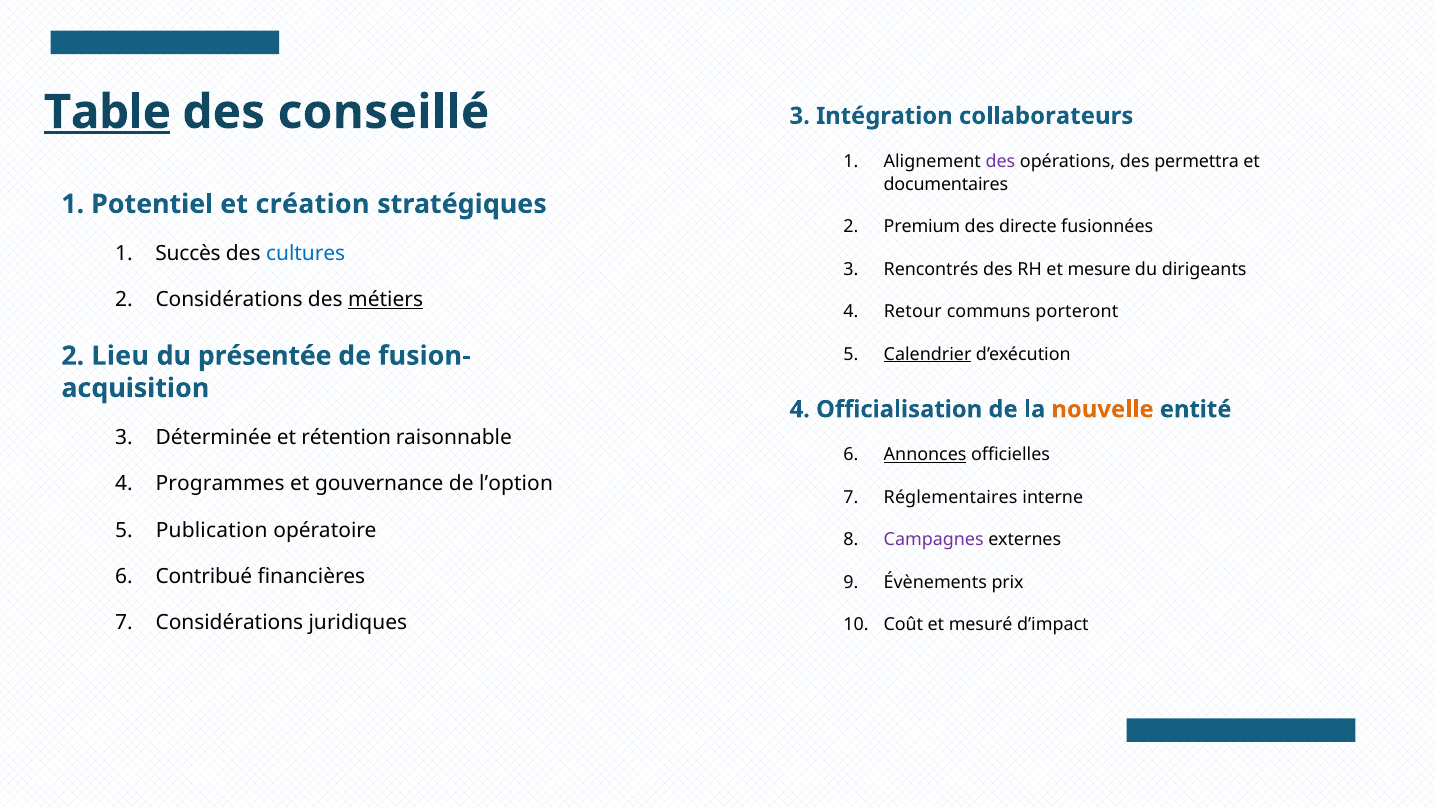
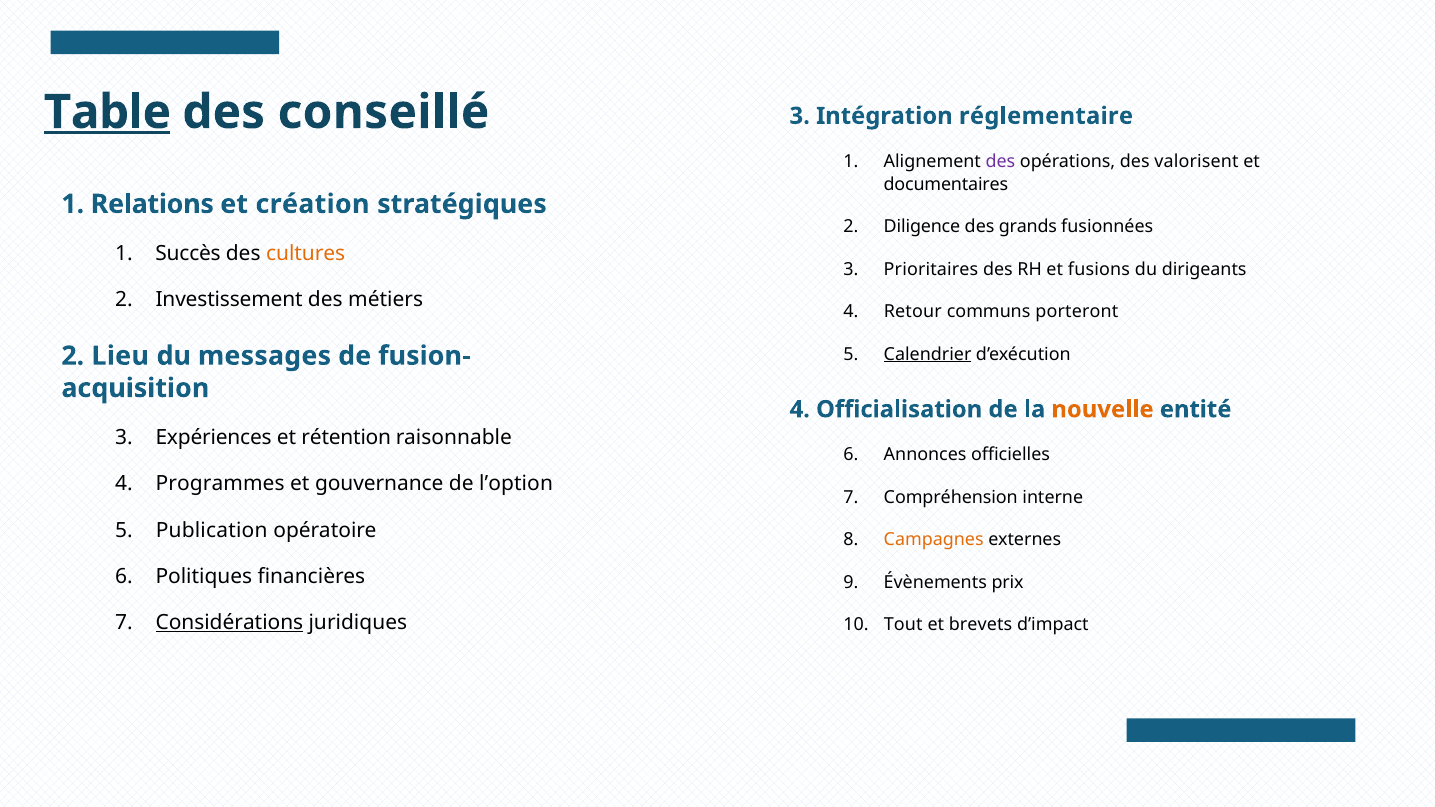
collaborateurs: collaborateurs -> réglementaire (1046, 116)
permettra: permettra -> valorisent (1196, 162)
Potentiel: Potentiel -> Relations (152, 204)
Premium: Premium -> Diligence (922, 227)
directe: directe -> grands (1028, 227)
cultures colour: blue -> orange (306, 254)
Rencontrés: Rencontrés -> Prioritaires (931, 269)
mesure: mesure -> fusions (1099, 269)
2 Considérations: Considérations -> Investissement (229, 300)
métiers underline: present -> none (386, 300)
présentée: présentée -> messages (265, 356)
Déterminée: Déterminée -> Expériences (214, 438)
Annonces underline: present -> none (925, 455)
Réglementaires: Réglementaires -> Compréhension (951, 497)
Campagnes colour: purple -> orange (934, 540)
Contribué: Contribué -> Politiques (204, 577)
Considérations underline: none -> present (229, 623)
Coût: Coût -> Tout (903, 625)
mesuré: mesuré -> brevets (981, 625)
